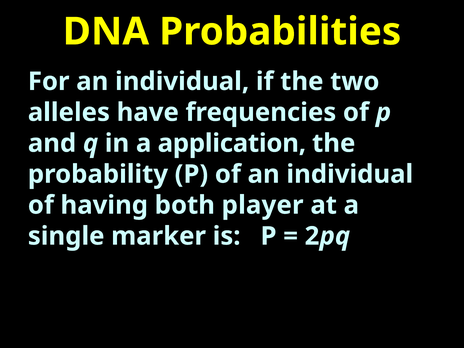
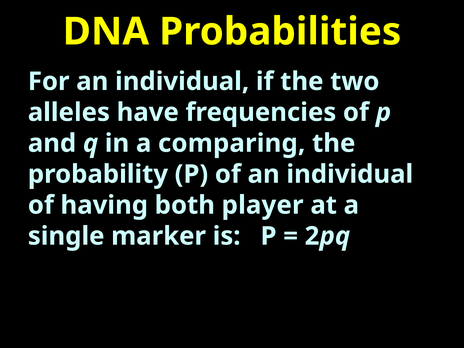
application: application -> comparing (232, 143)
